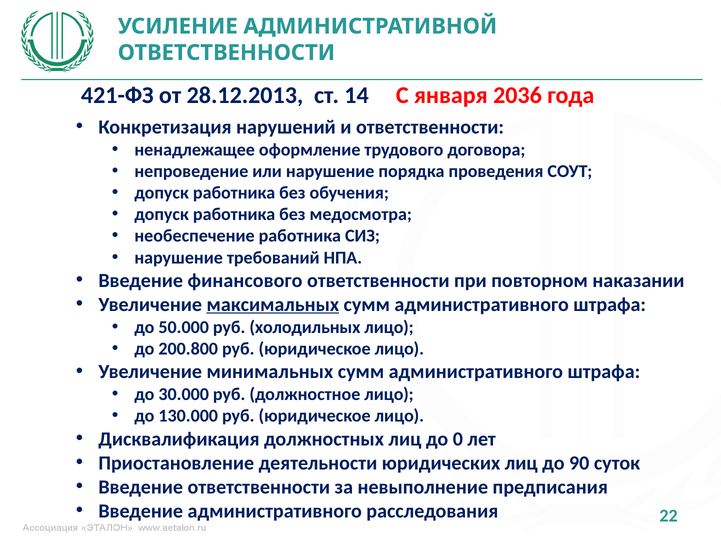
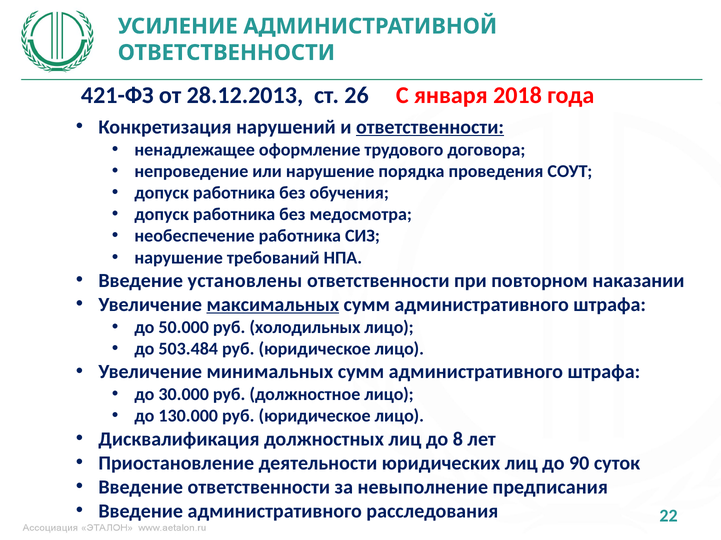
14: 14 -> 26 (357, 96)
2036: 2036 -> 2018 (517, 96)
ответственности underline: none -> present (430, 127)
финансового: финансового -> установлены (245, 281)
200.800: 200.800 -> 503.484 (188, 349)
0: 0 -> 8 (458, 440)
